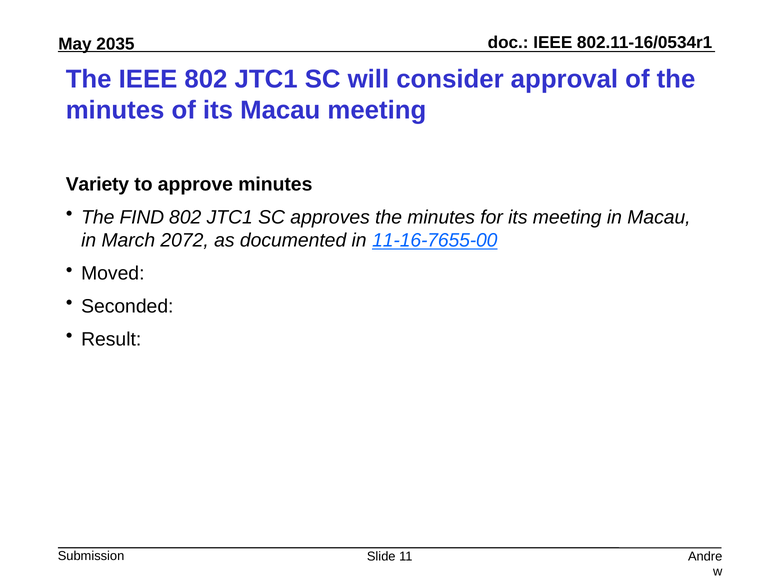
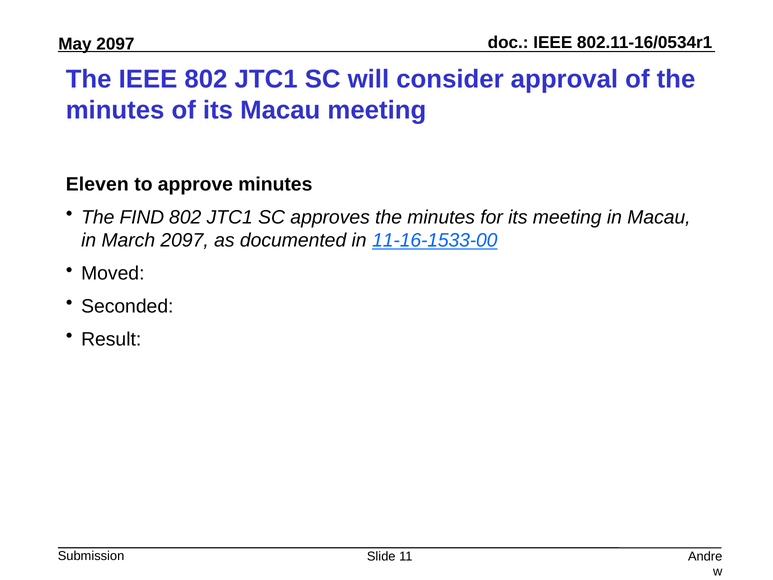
2035: 2035 -> 2097 (115, 44)
Variety: Variety -> Eleven (97, 184)
March 2072: 2072 -> 2097 (185, 240)
11-16-7655-00: 11-16-7655-00 -> 11-16-1533-00 (435, 240)
